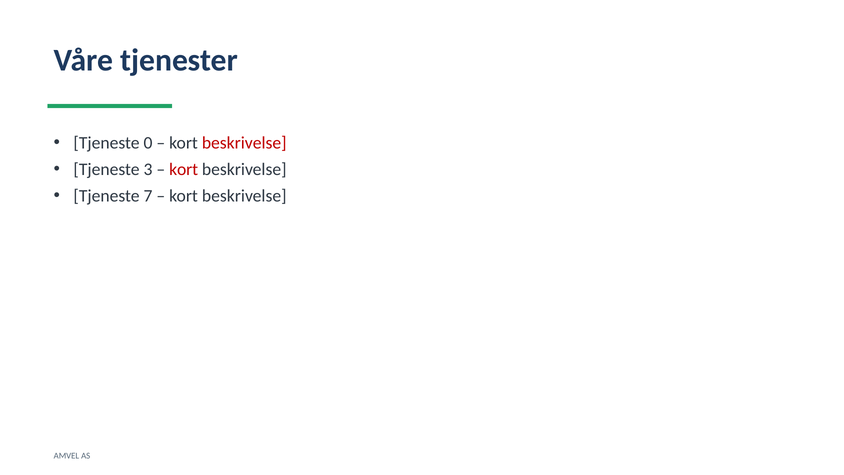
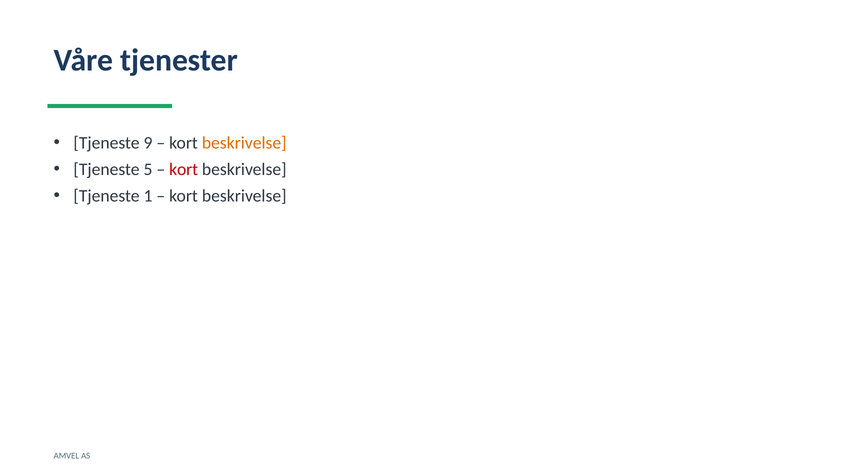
0: 0 -> 9 (148, 143)
beskrivelse colour: red -> orange (244, 143)
3: 3 -> 5 (148, 169)
7: 7 -> 1 (148, 196)
